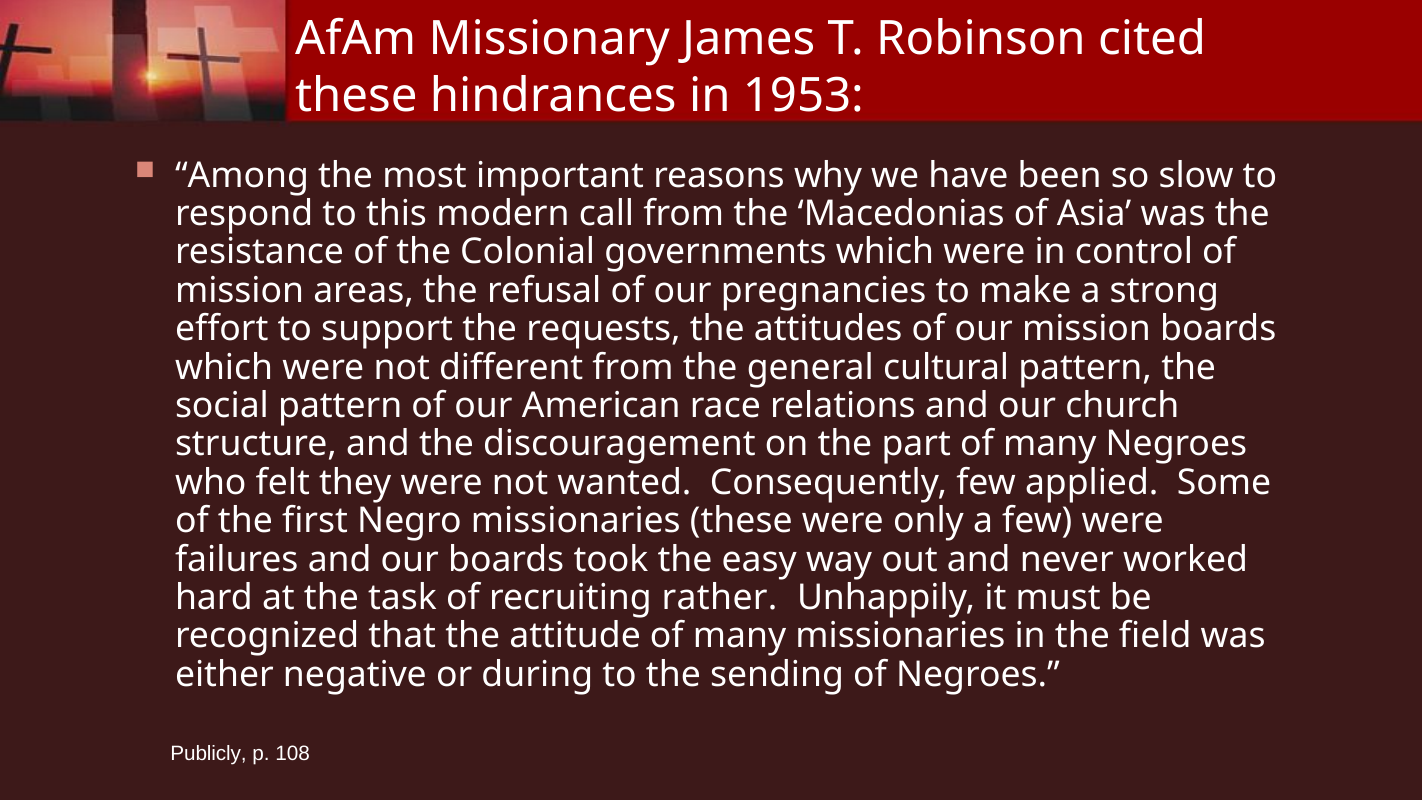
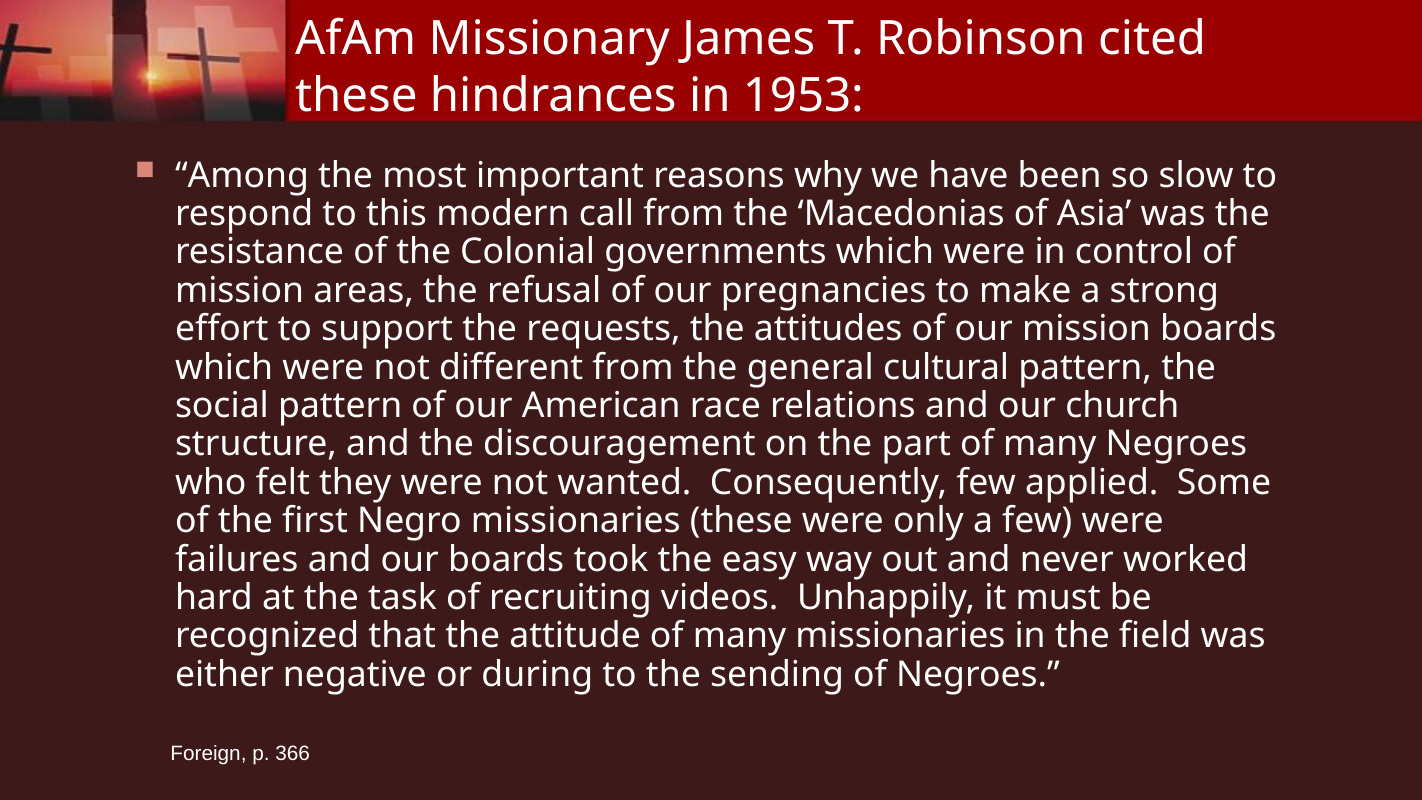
rather: rather -> videos (720, 598)
Publicly: Publicly -> Foreign (208, 753)
108: 108 -> 366 (293, 753)
